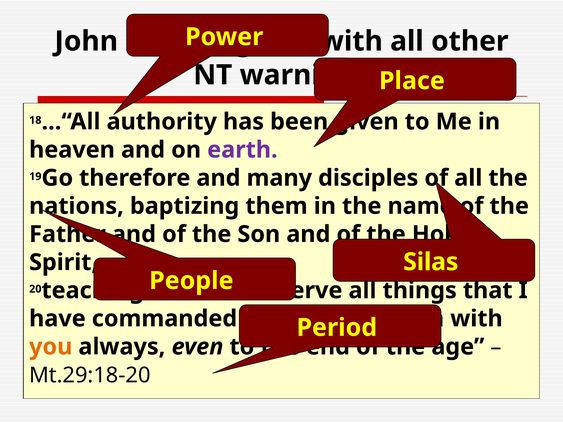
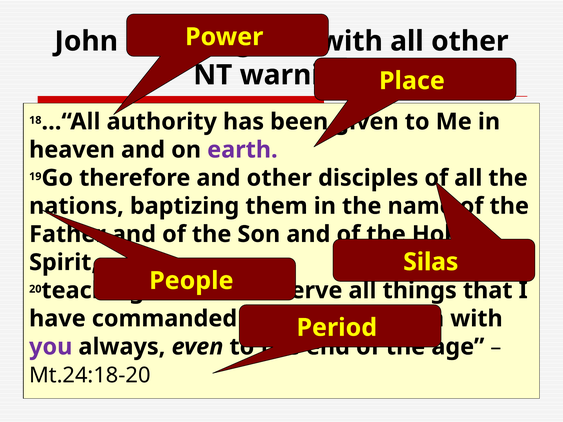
and many: many -> other (279, 178)
you colour: orange -> purple (51, 347)
Mt.29:18-20: Mt.29:18-20 -> Mt.24:18-20 (90, 376)
